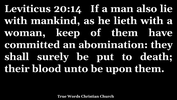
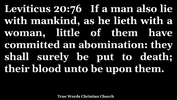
20:14: 20:14 -> 20:76 (68, 9)
keep: keep -> little (68, 33)
